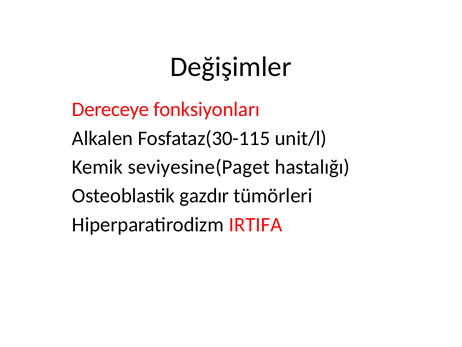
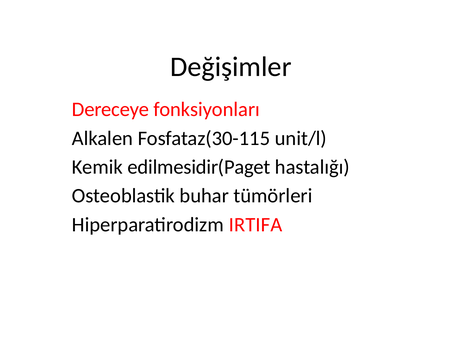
seviyesine(Paget: seviyesine(Paget -> edilmesidir(Paget (199, 167)
gazdır: gazdır -> buhar (204, 196)
